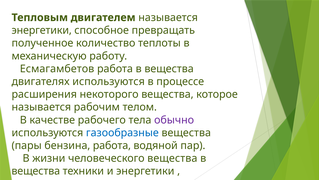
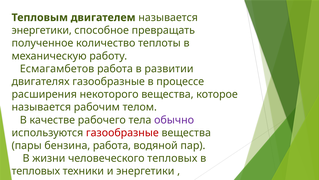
работа в вещества: вещества -> развитии (169, 69)
двигателях используются: используются -> газообразные (109, 81)
газообразные colour: blue -> red (122, 132)
человеческого вещества: вещества -> тепловых (172, 158)
вещества: вещества -> тепловых (36, 171)
